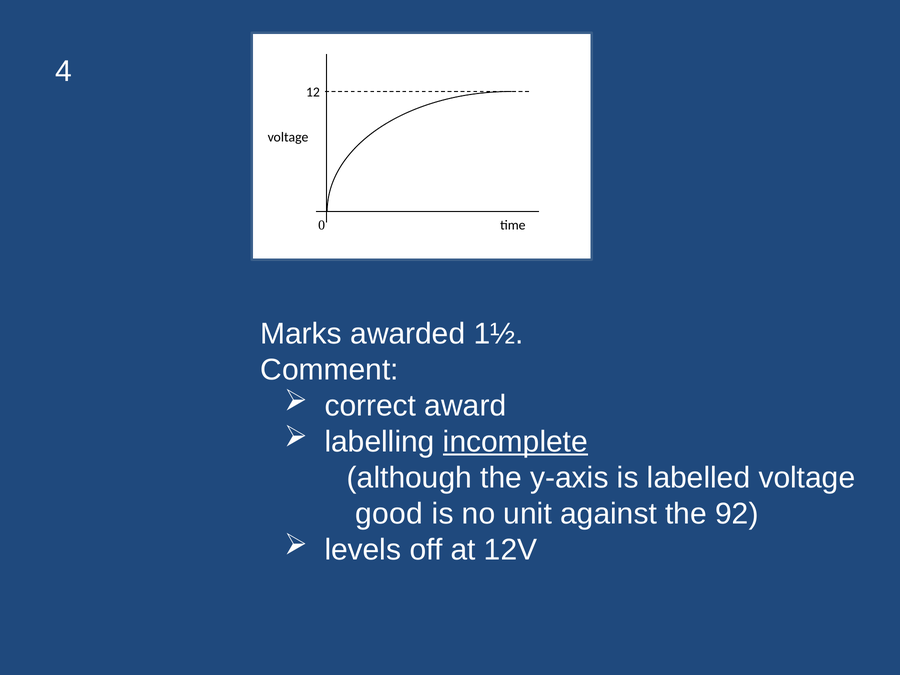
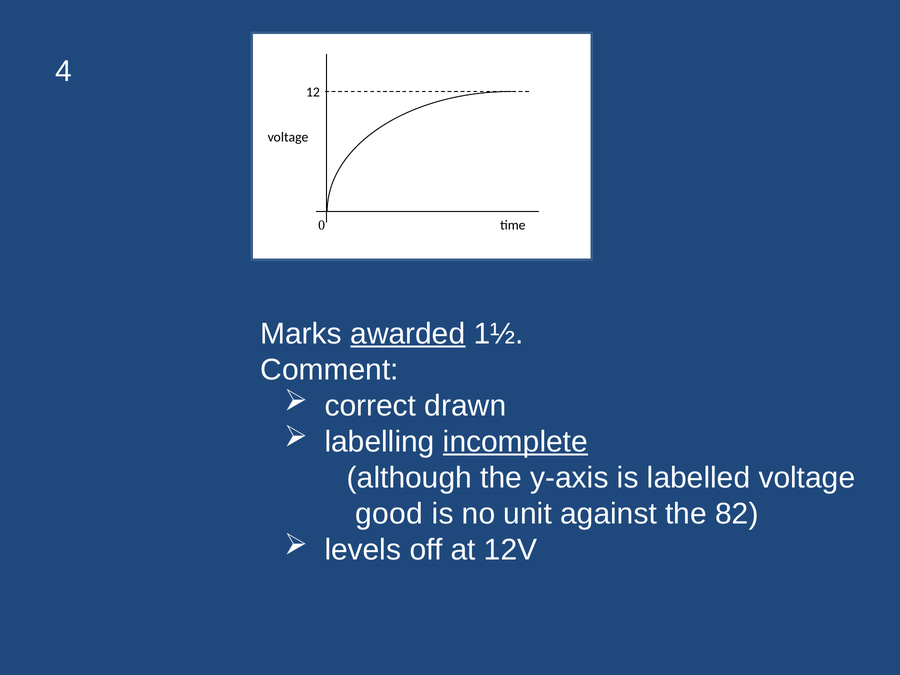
awarded underline: none -> present (408, 334)
award: award -> drawn (465, 406)
92: 92 -> 82 (737, 514)
